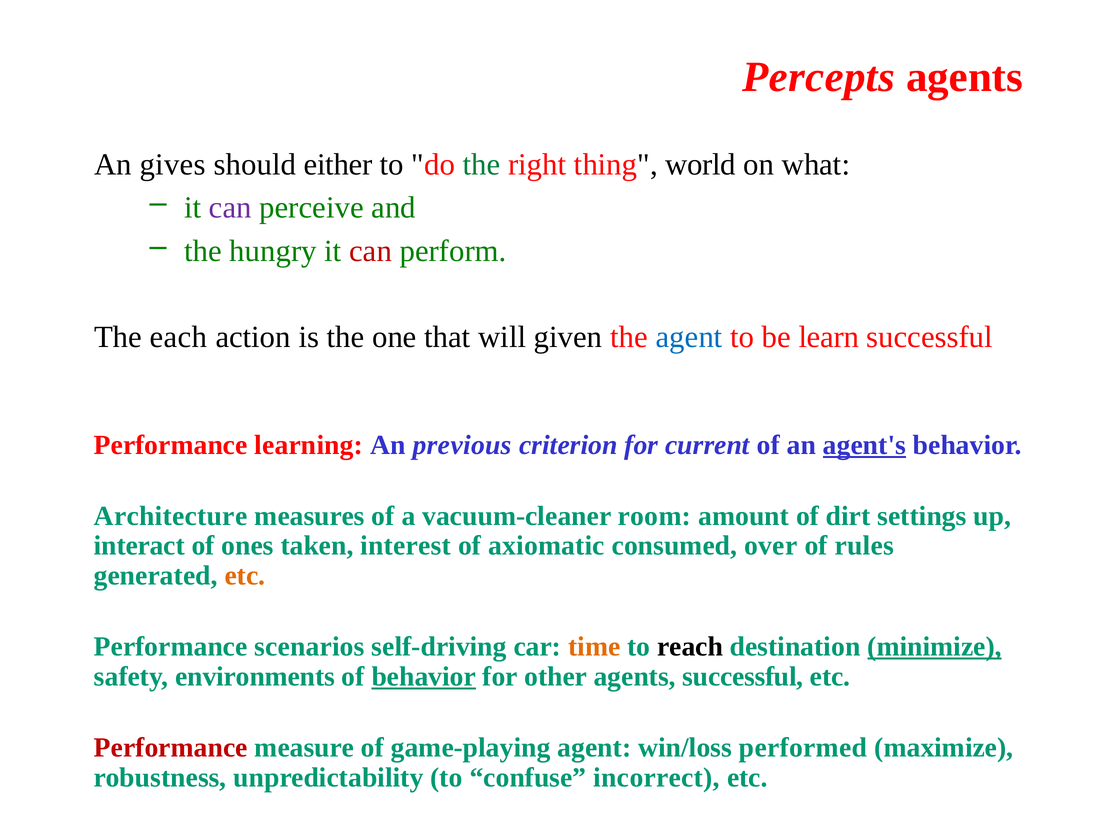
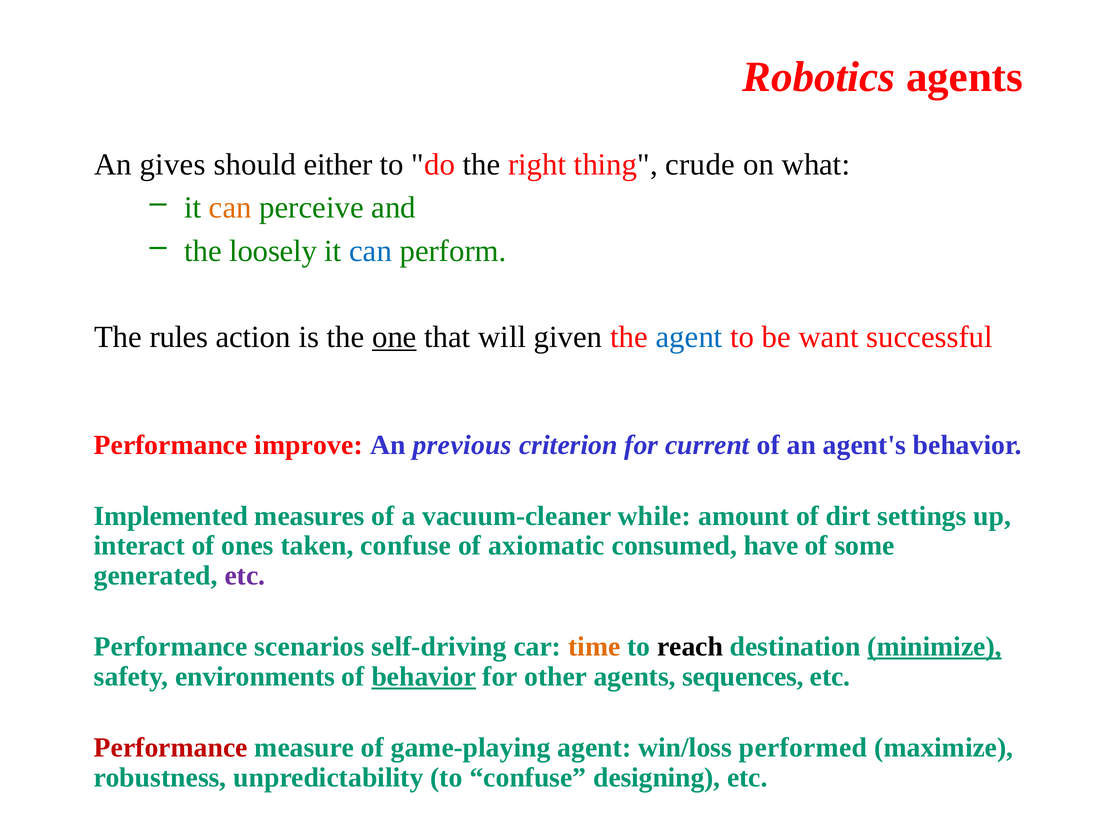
Percepts: Percepts -> Robotics (819, 77)
the colour: green -> black (482, 165)
world: world -> crude (700, 165)
can colour: purple -> orange (230, 208)
hungry: hungry -> loosely (273, 251)
can colour: red -> blue (371, 251)
each: each -> rules (179, 337)
one underline: none -> present (394, 337)
learn: learn -> want (829, 337)
learning: learning -> improve (309, 445)
agent's underline: present -> none (864, 445)
Architecture: Architecture -> Implemented (171, 516)
room: room -> while (654, 516)
taken interest: interest -> confuse (406, 546)
over: over -> have (771, 546)
rules: rules -> some (865, 546)
etc colour: orange -> purple (245, 576)
agents successful: successful -> sequences (743, 677)
incorrect: incorrect -> designing (657, 777)
